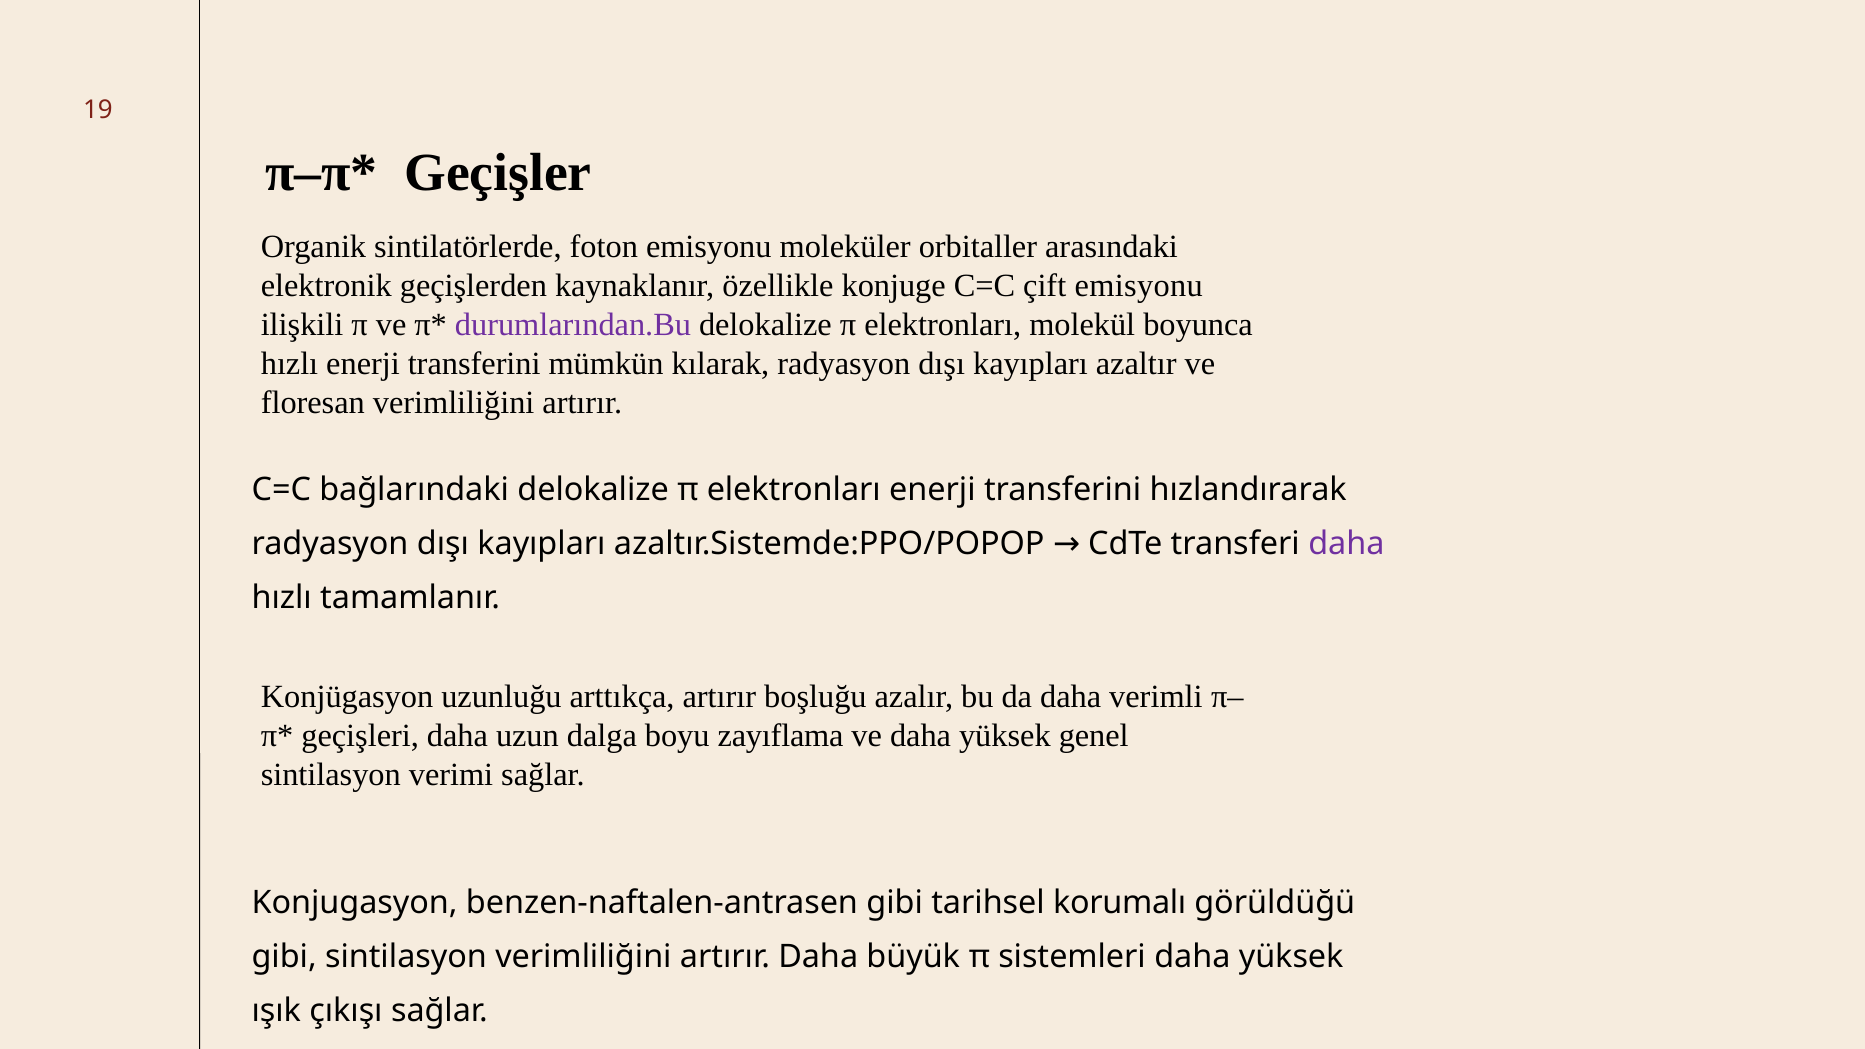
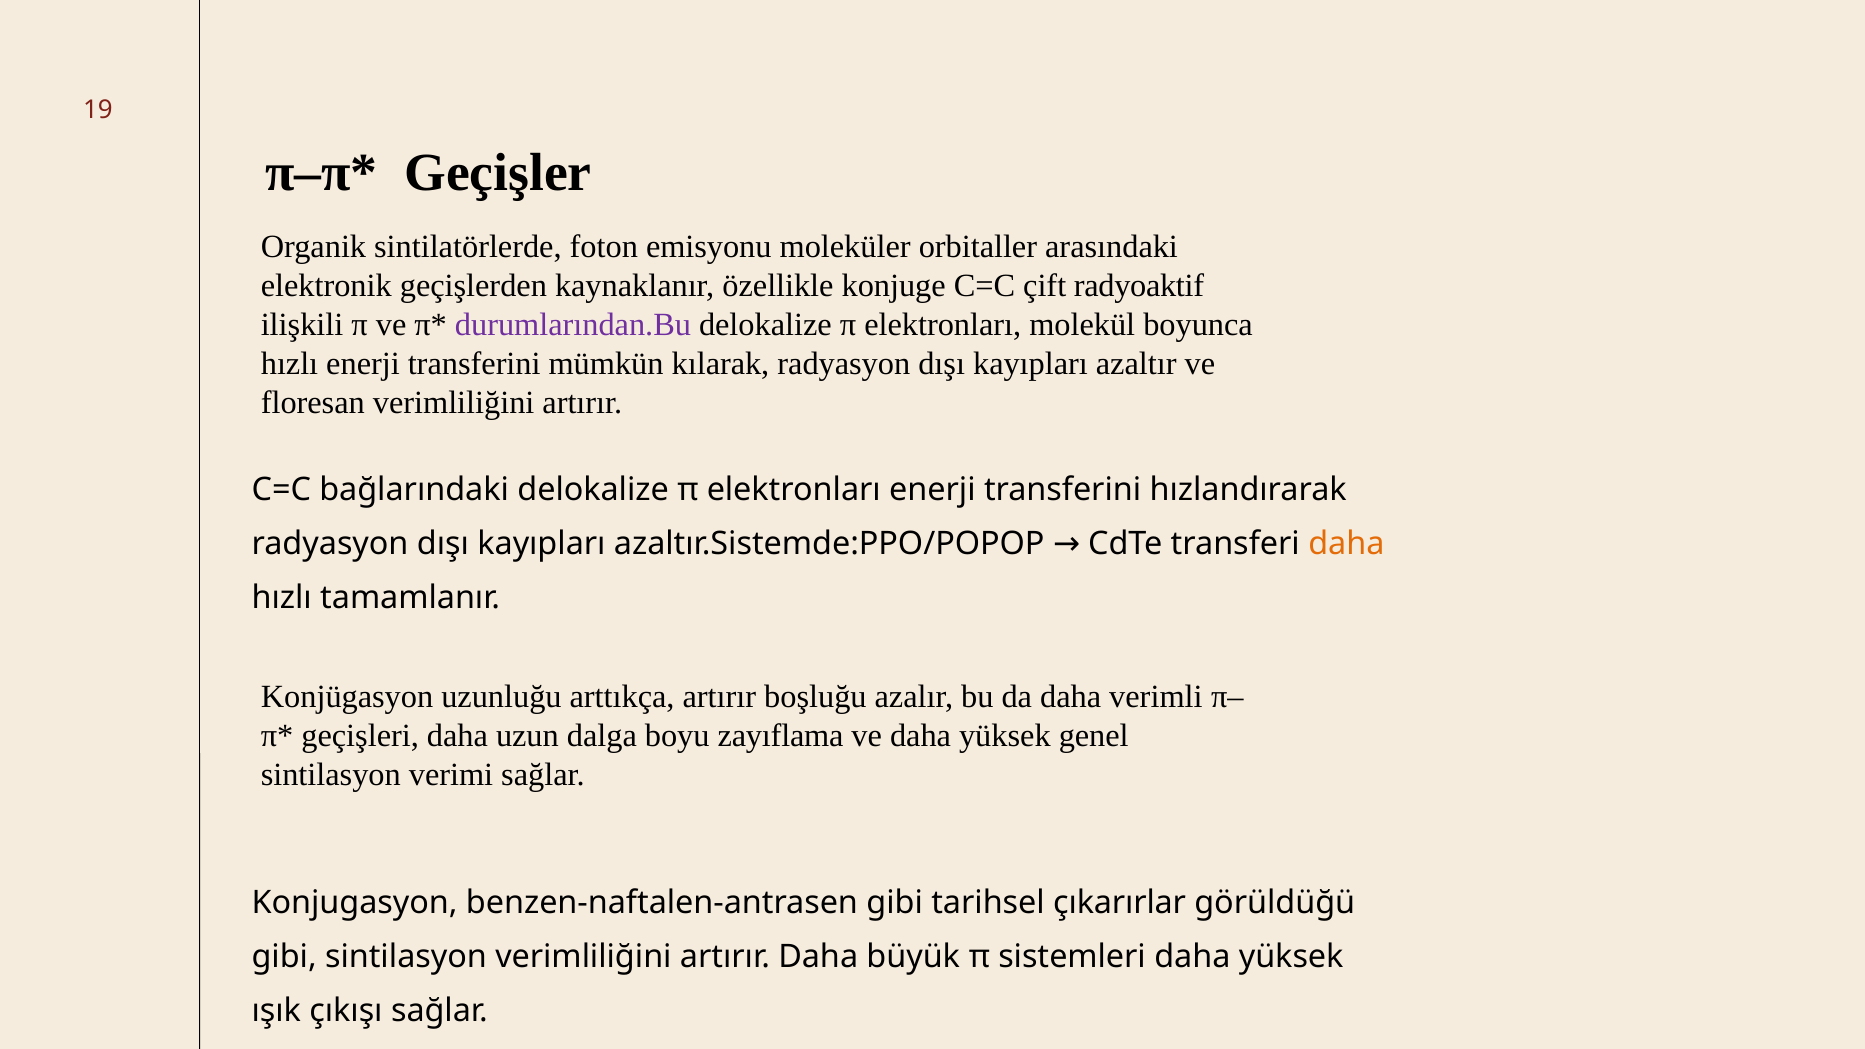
çift emisyonu: emisyonu -> radyoaktif (1139, 286)
daha colour: purple -> orange (1346, 544)
korumalı: korumalı -> çıkarırlar (1120, 902)
